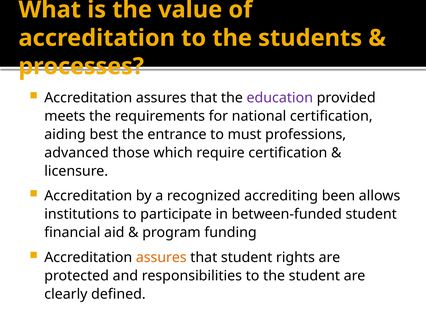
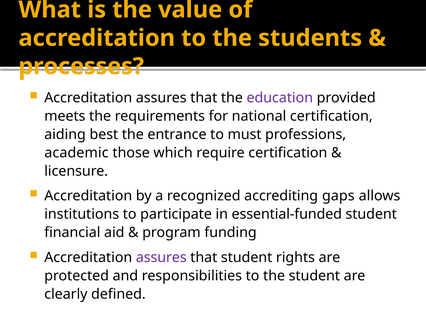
advanced: advanced -> academic (76, 153)
been: been -> gaps (338, 196)
between-funded: between-funded -> essential-funded (287, 215)
assures colour: orange -> purple (161, 258)
